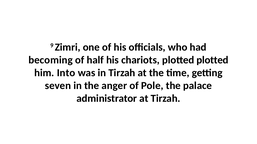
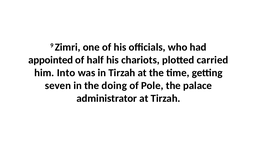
becoming: becoming -> appointed (51, 60)
plotted plotted: plotted -> carried (212, 60)
anger: anger -> doing (114, 86)
